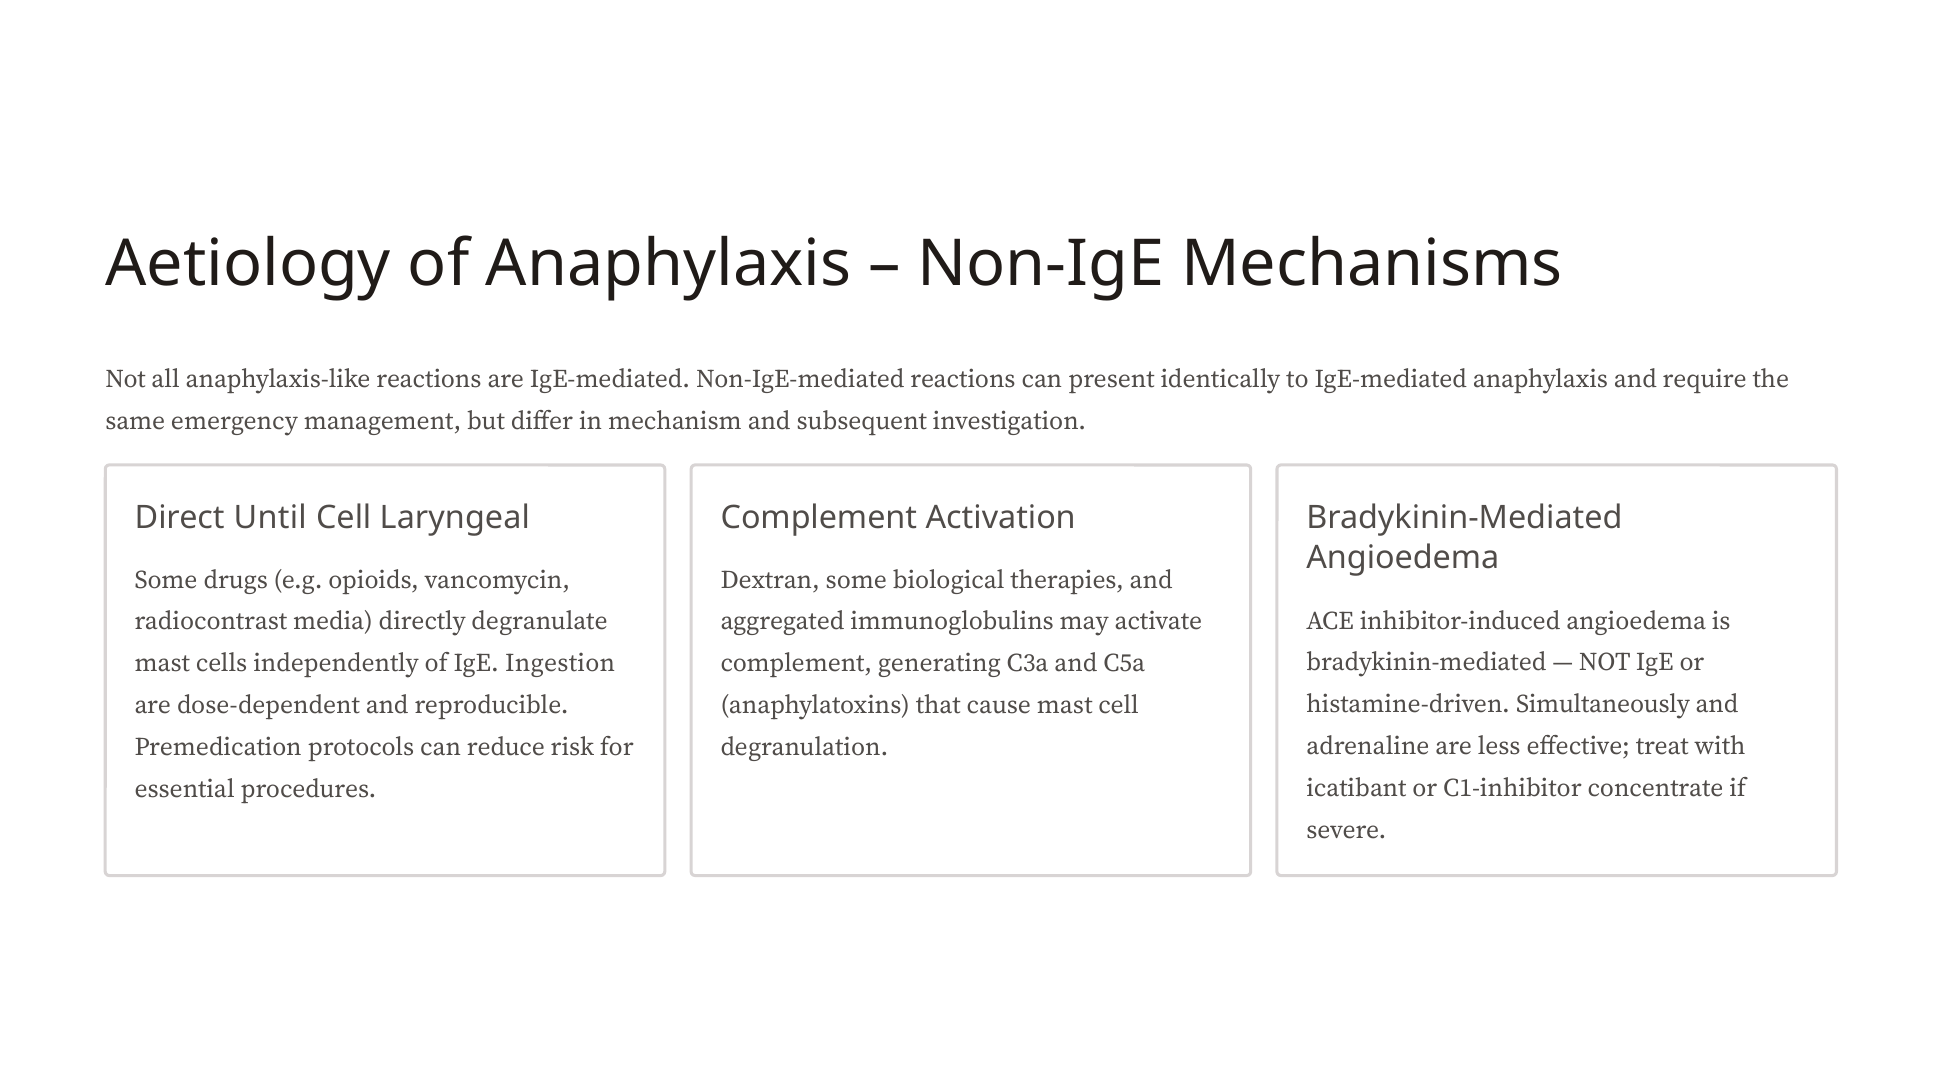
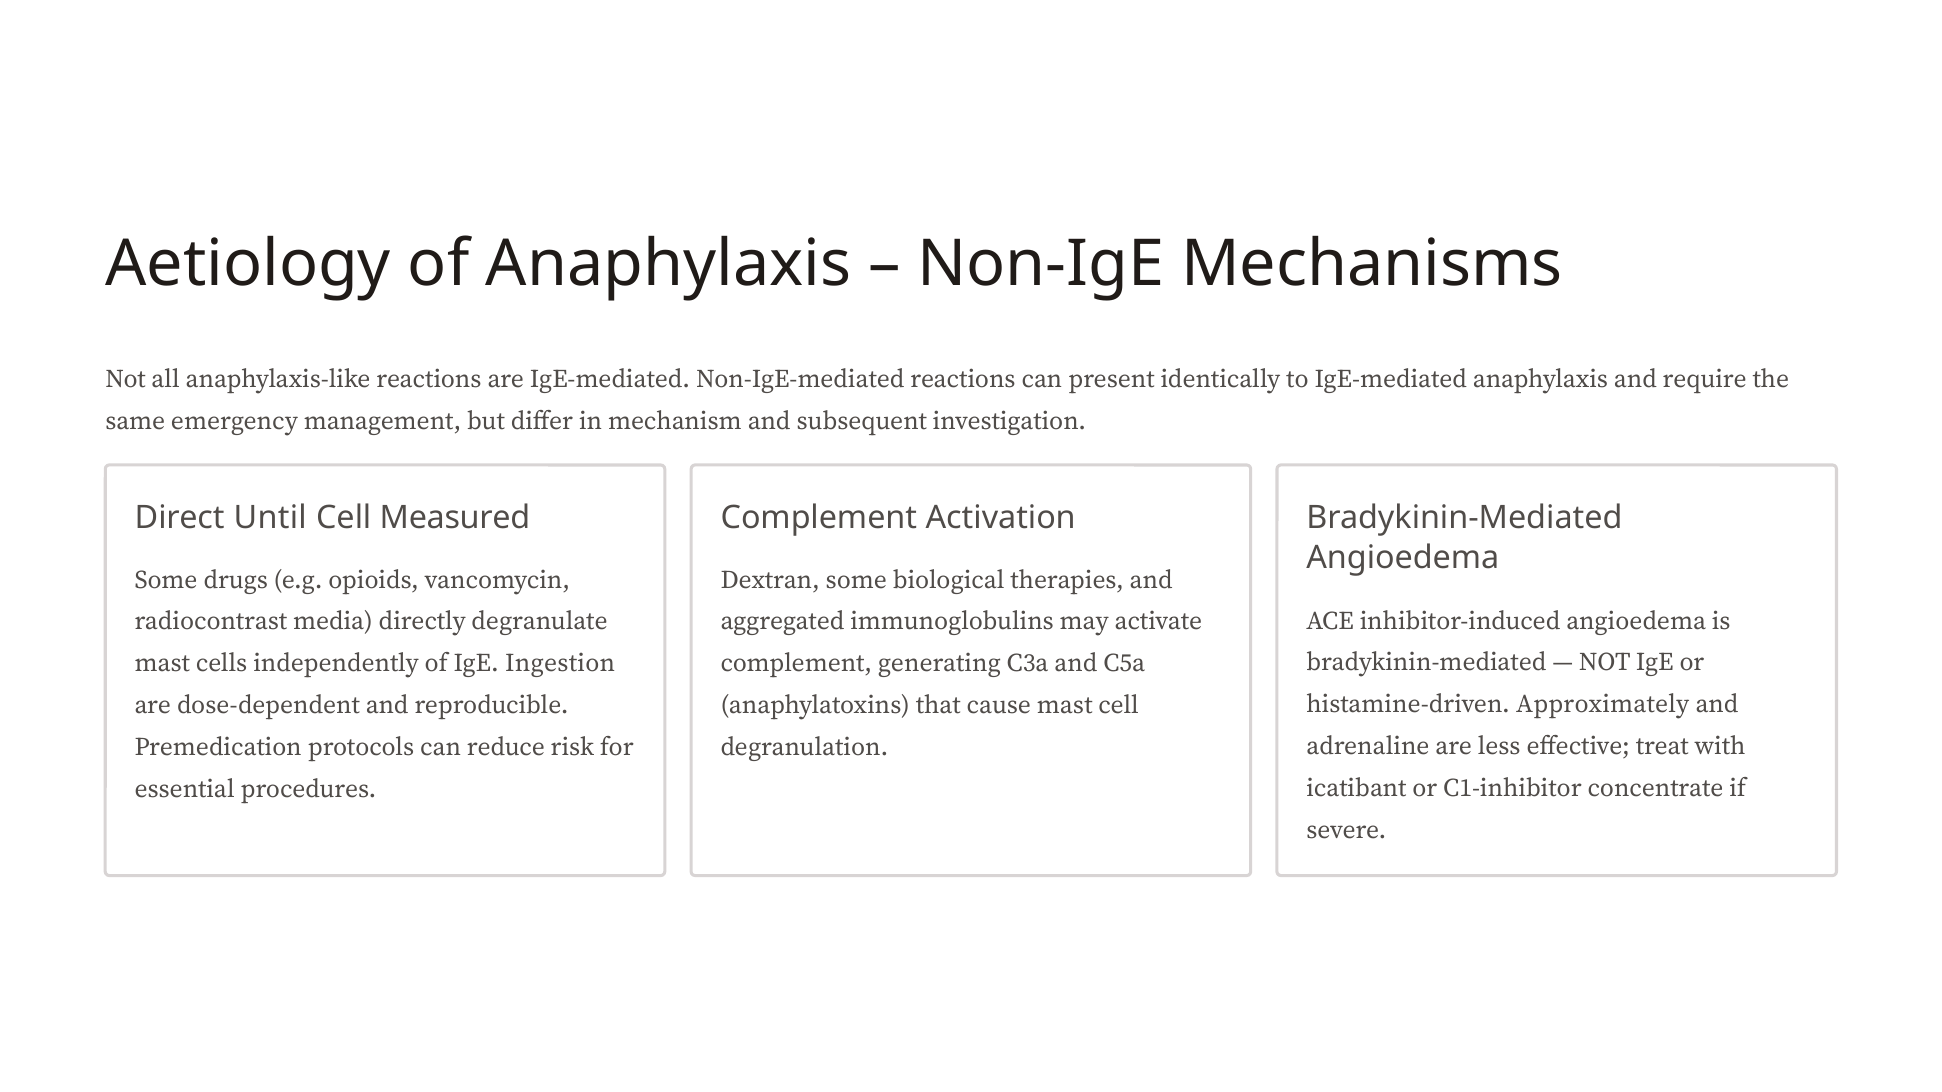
Laryngeal: Laryngeal -> Measured (455, 518)
Simultaneously: Simultaneously -> Approximately (1603, 705)
